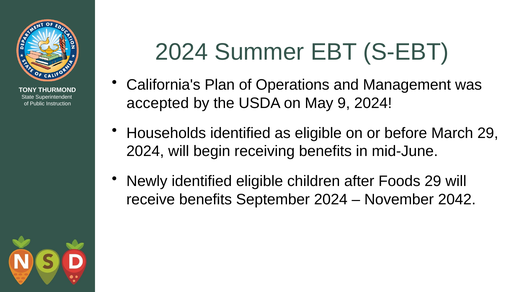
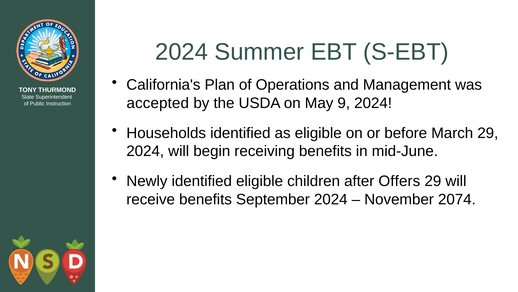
Foods: Foods -> Offers (399, 181)
2042: 2042 -> 2074 (457, 199)
